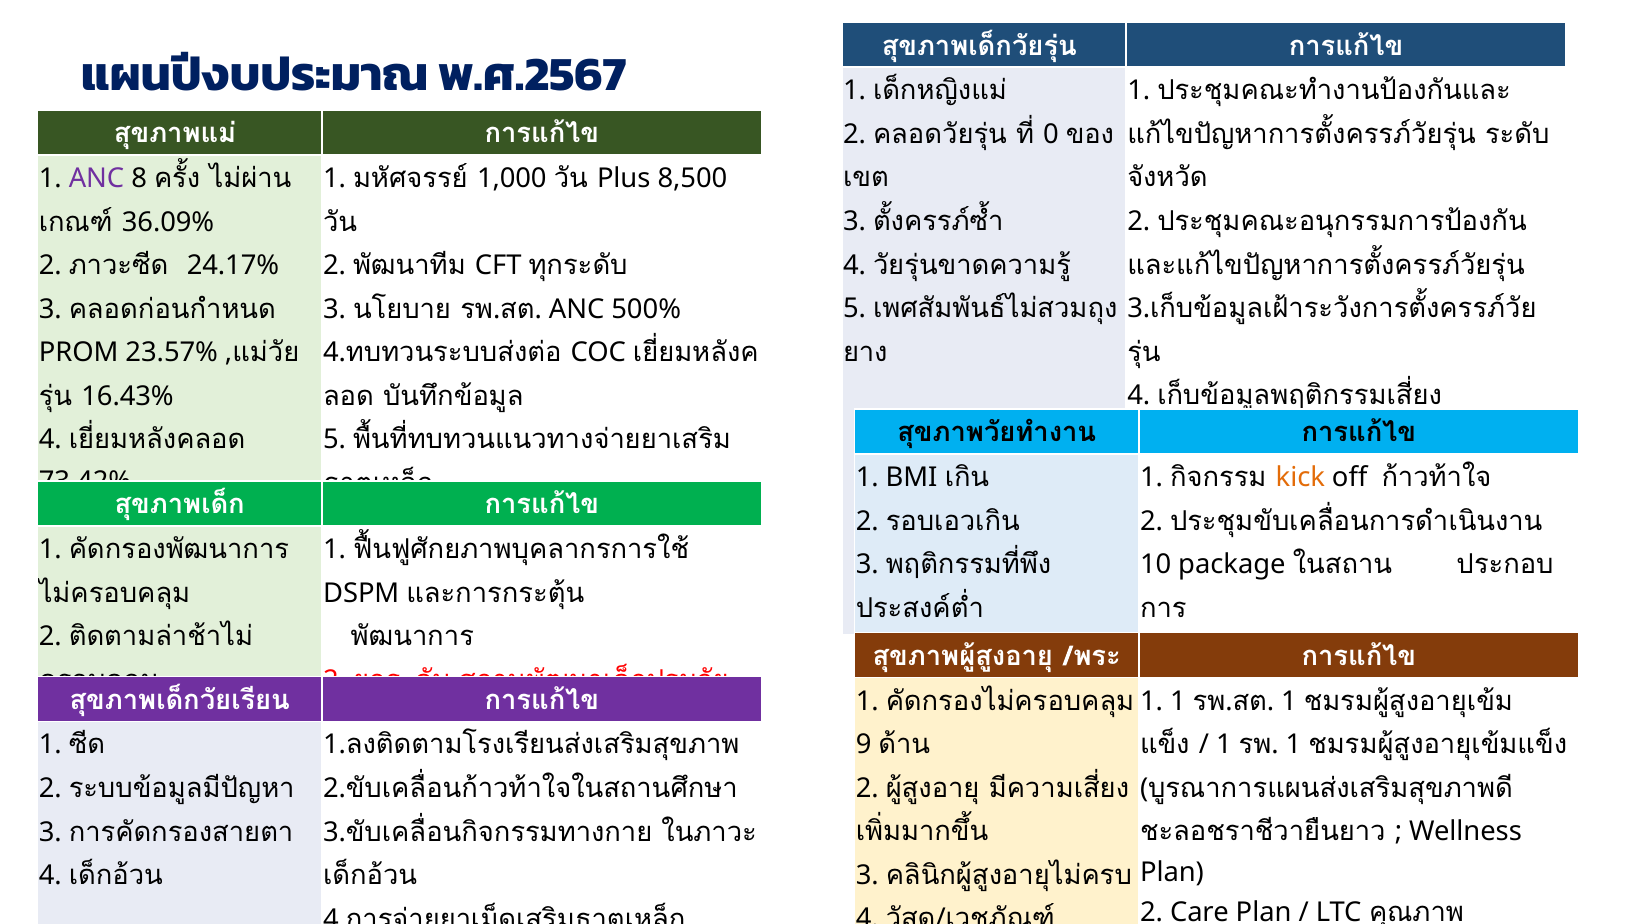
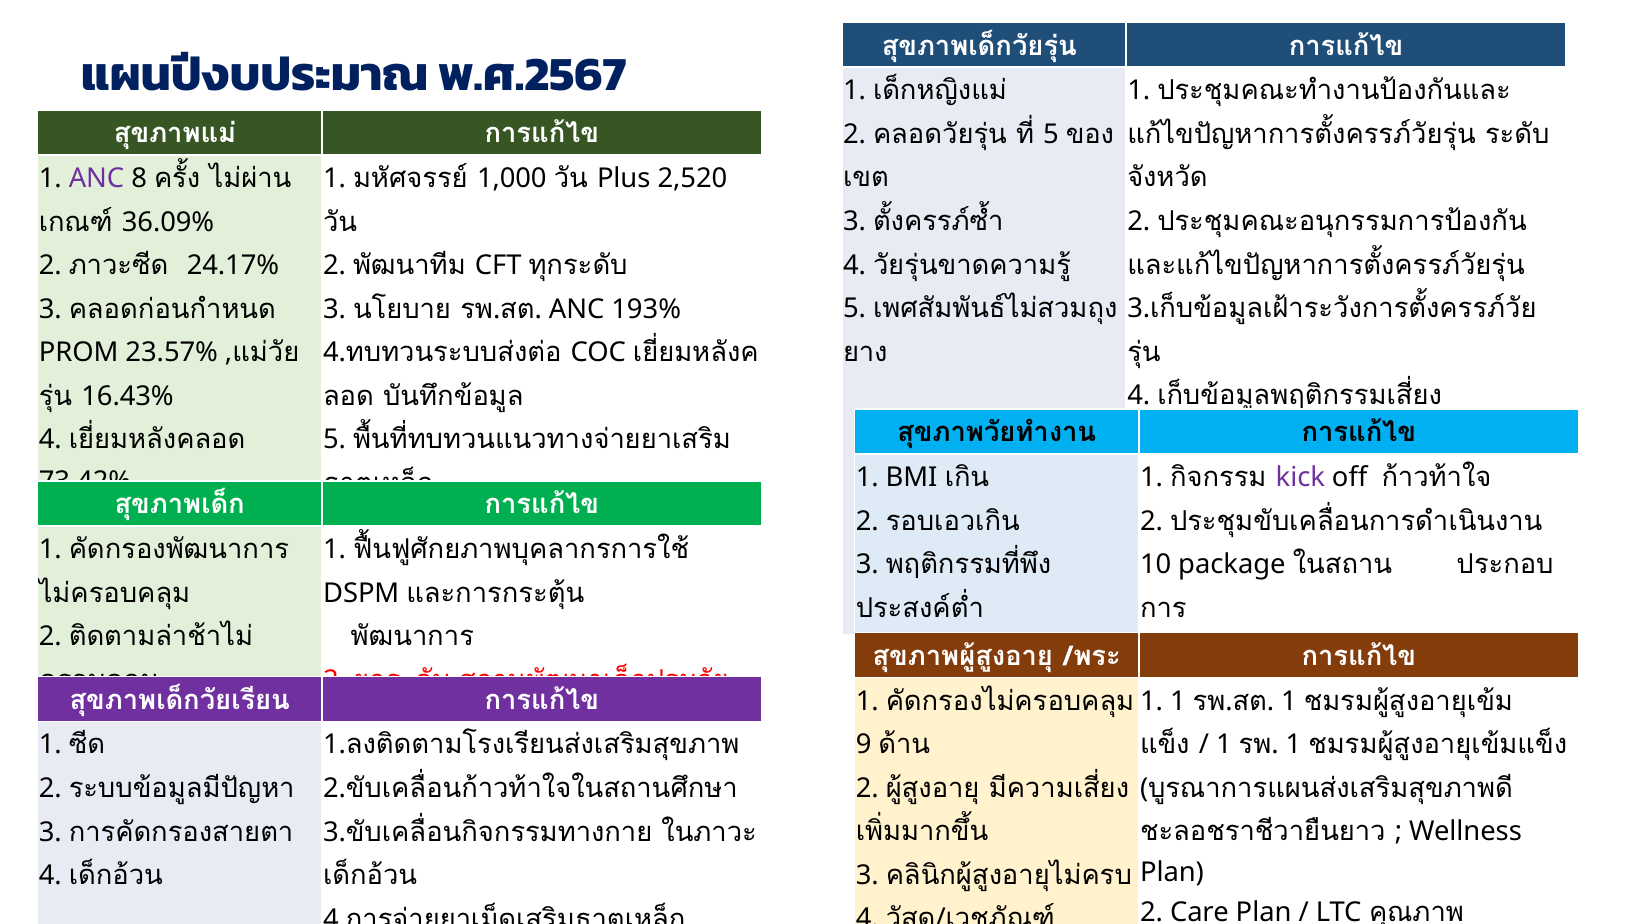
0: 0 -> 5 (1051, 135)
8,500: 8,500 -> 2,520 (692, 179)
500%: 500% -> 193% (646, 310)
kick colour: orange -> purple (1300, 478)
